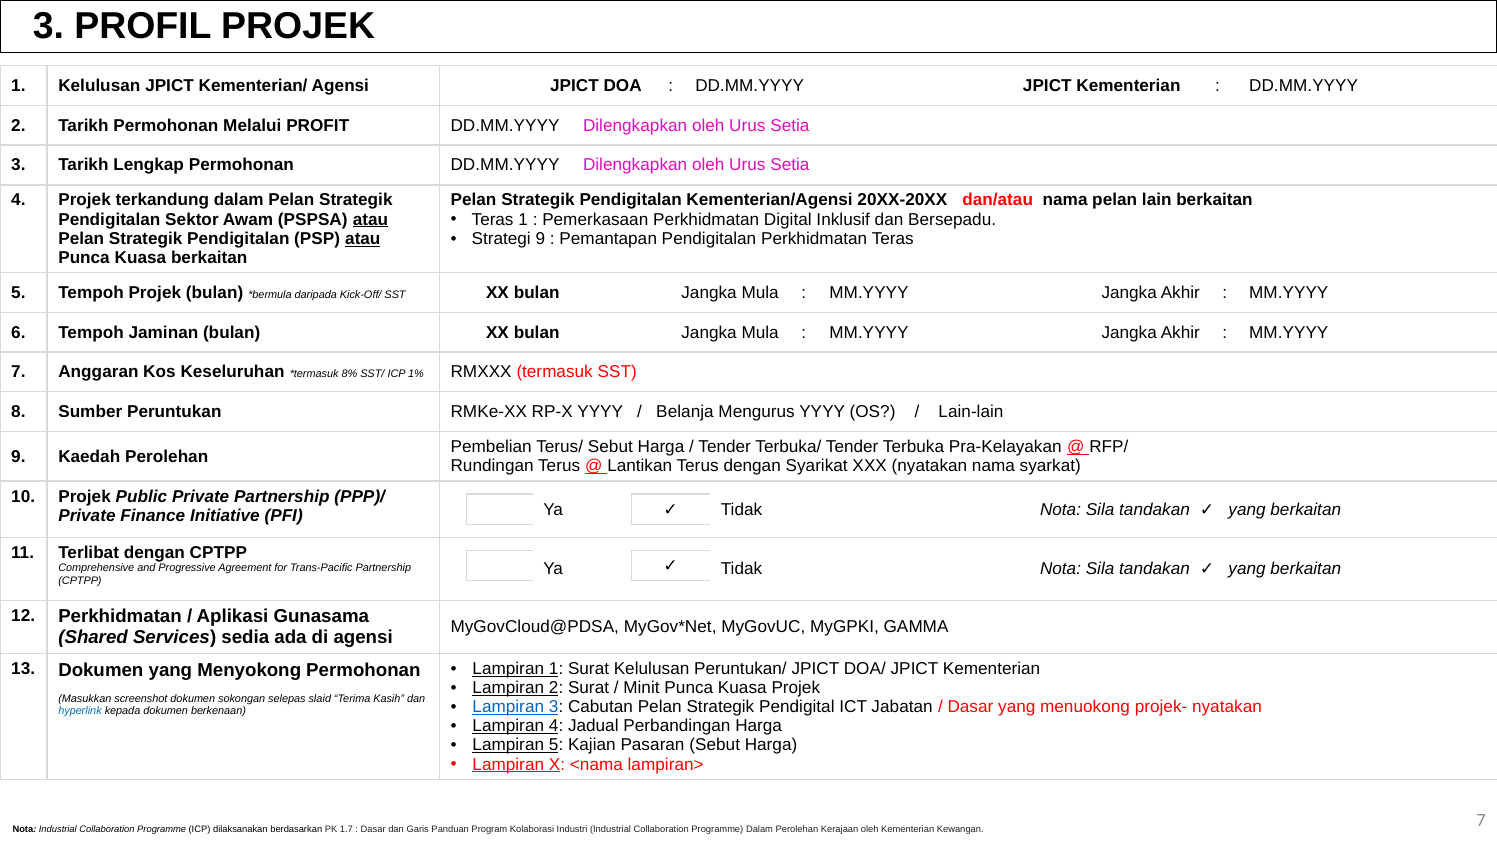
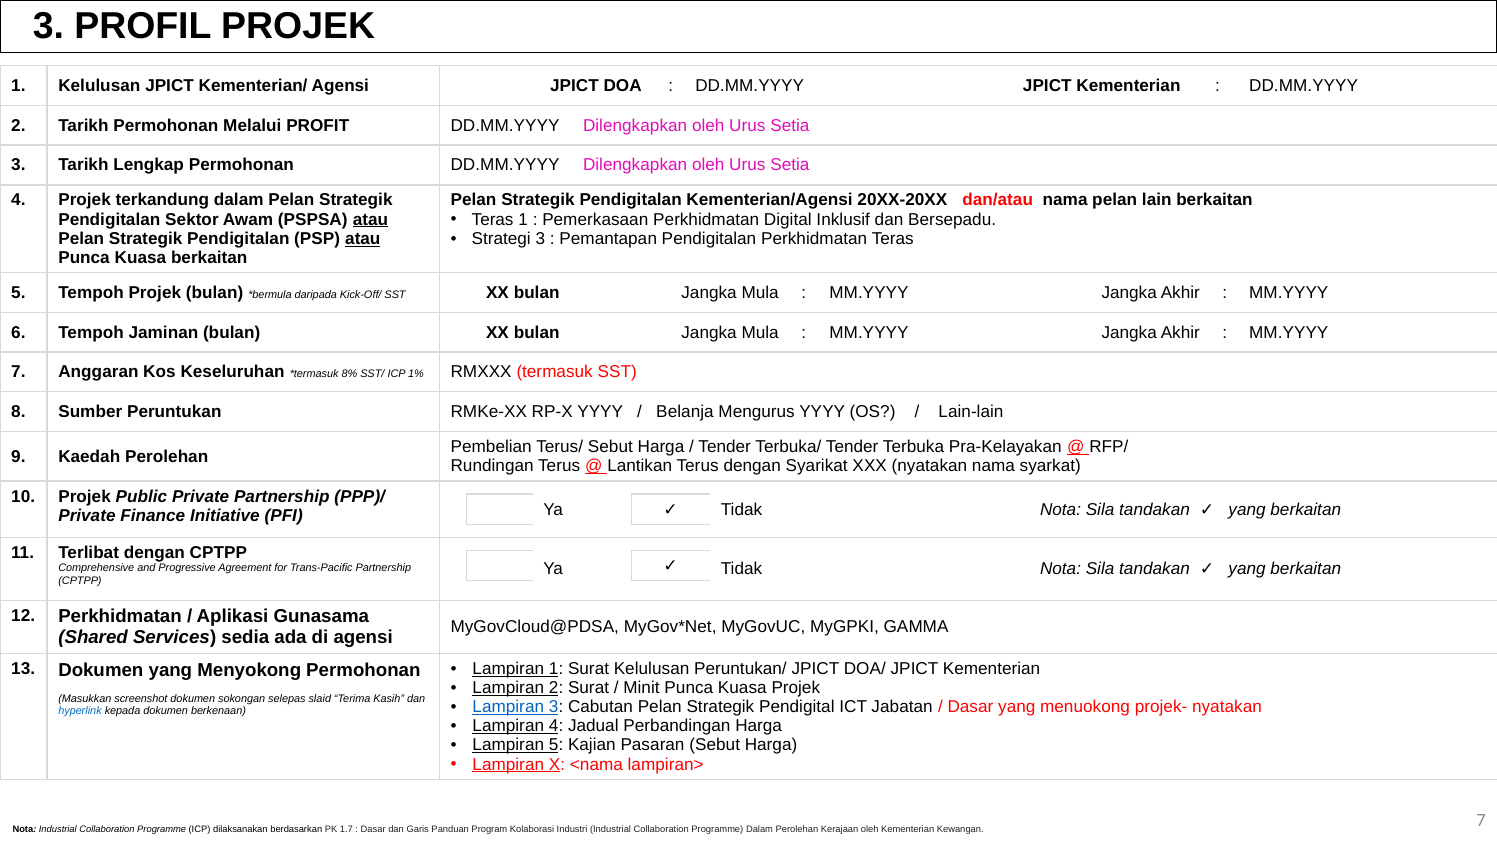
Strategi 9: 9 -> 3 (540, 239)
